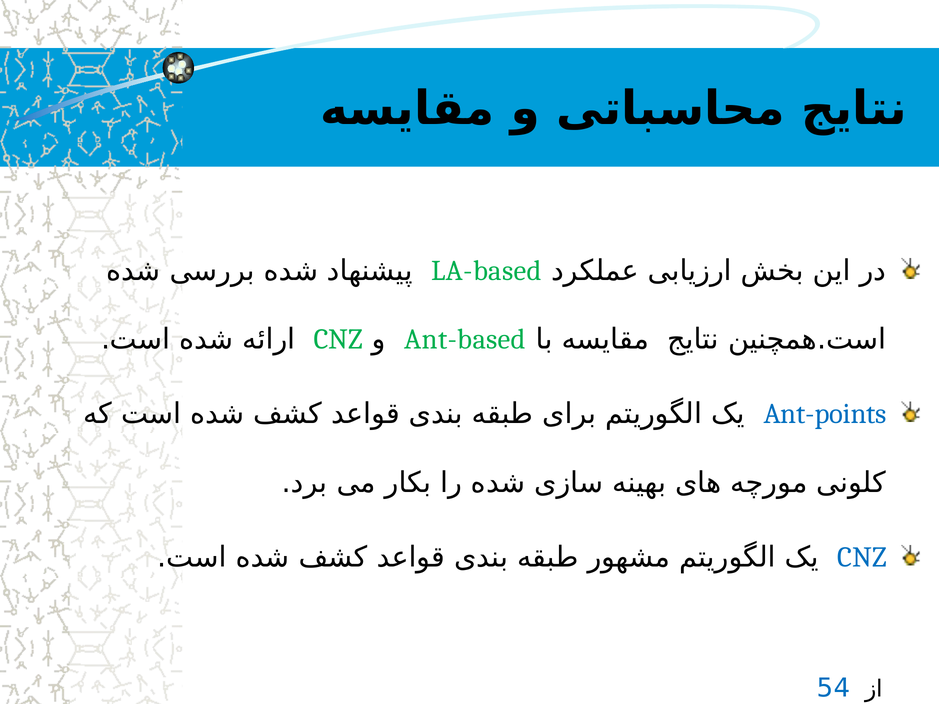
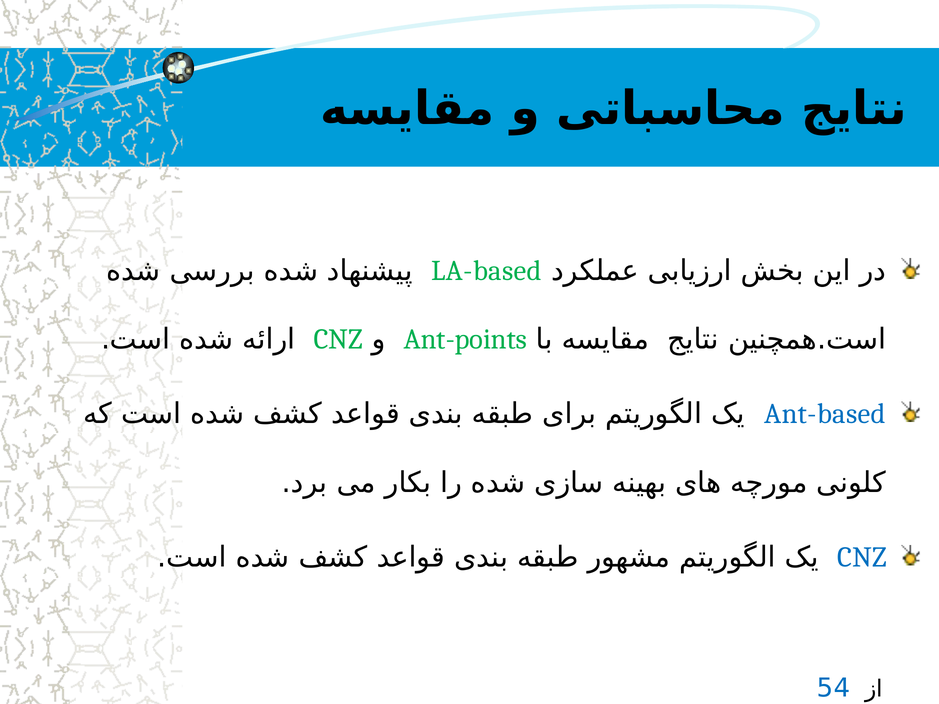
Ant-based: Ant-based -> Ant-points (465, 339)
Ant-points: Ant-points -> Ant-based (825, 414)
